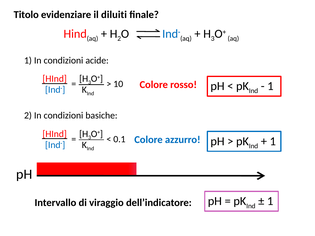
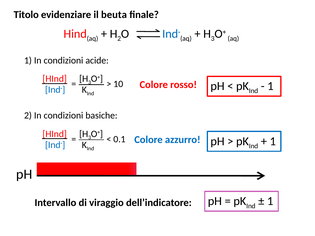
diluiti: diluiti -> beuta (114, 15)
